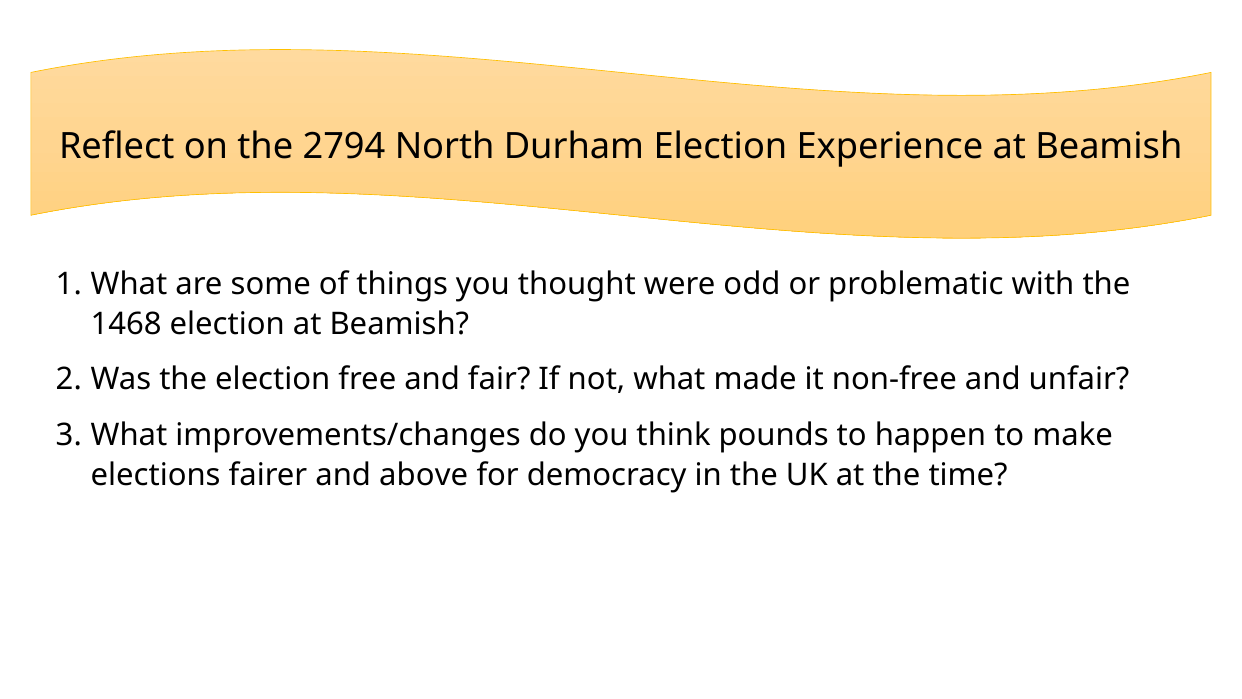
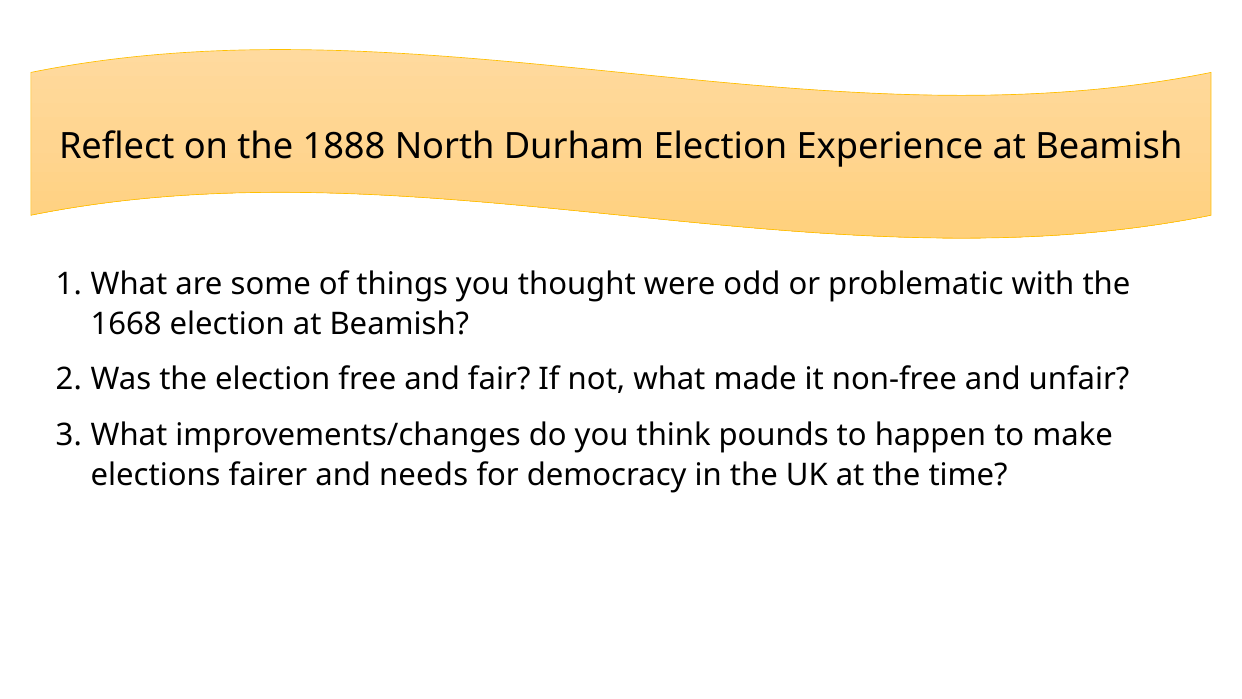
2794: 2794 -> 1888 (344, 146)
1468: 1468 -> 1668 (126, 324)
above: above -> needs (424, 475)
